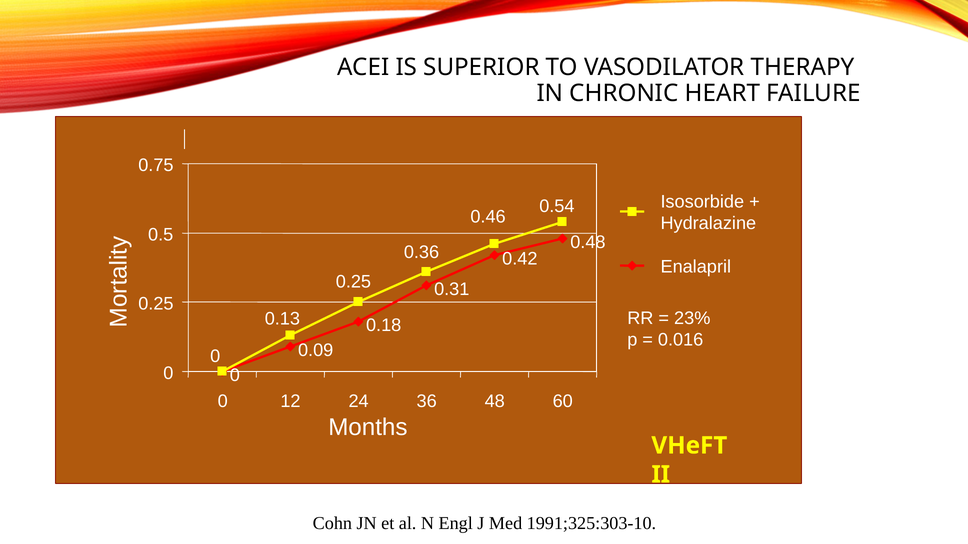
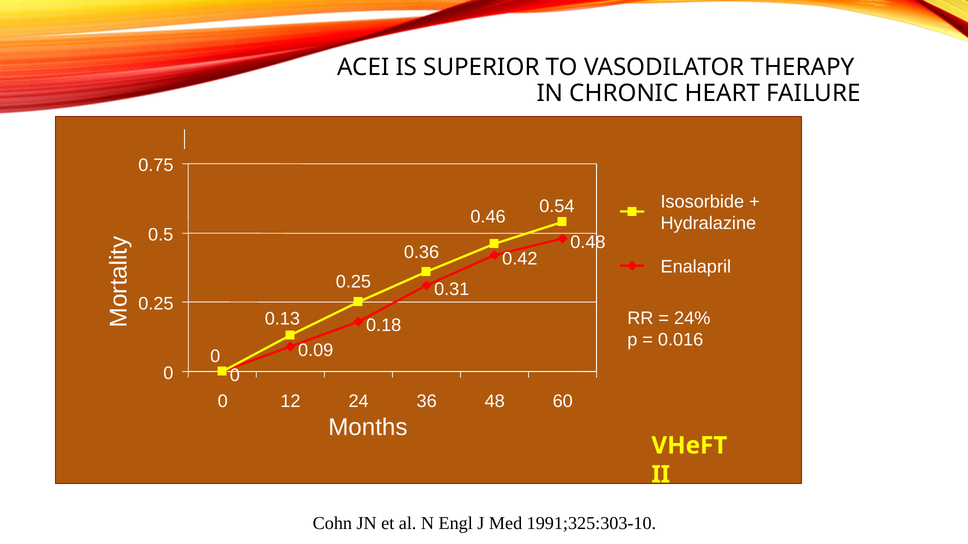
23%: 23% -> 24% (692, 318)
